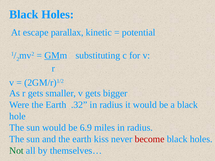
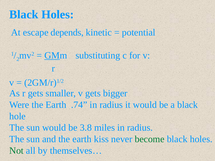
parallax: parallax -> depends (67, 33)
.32: .32 -> .74 (79, 105)
6.9: 6.9 -> 3.8 (86, 128)
become colour: red -> green (150, 139)
